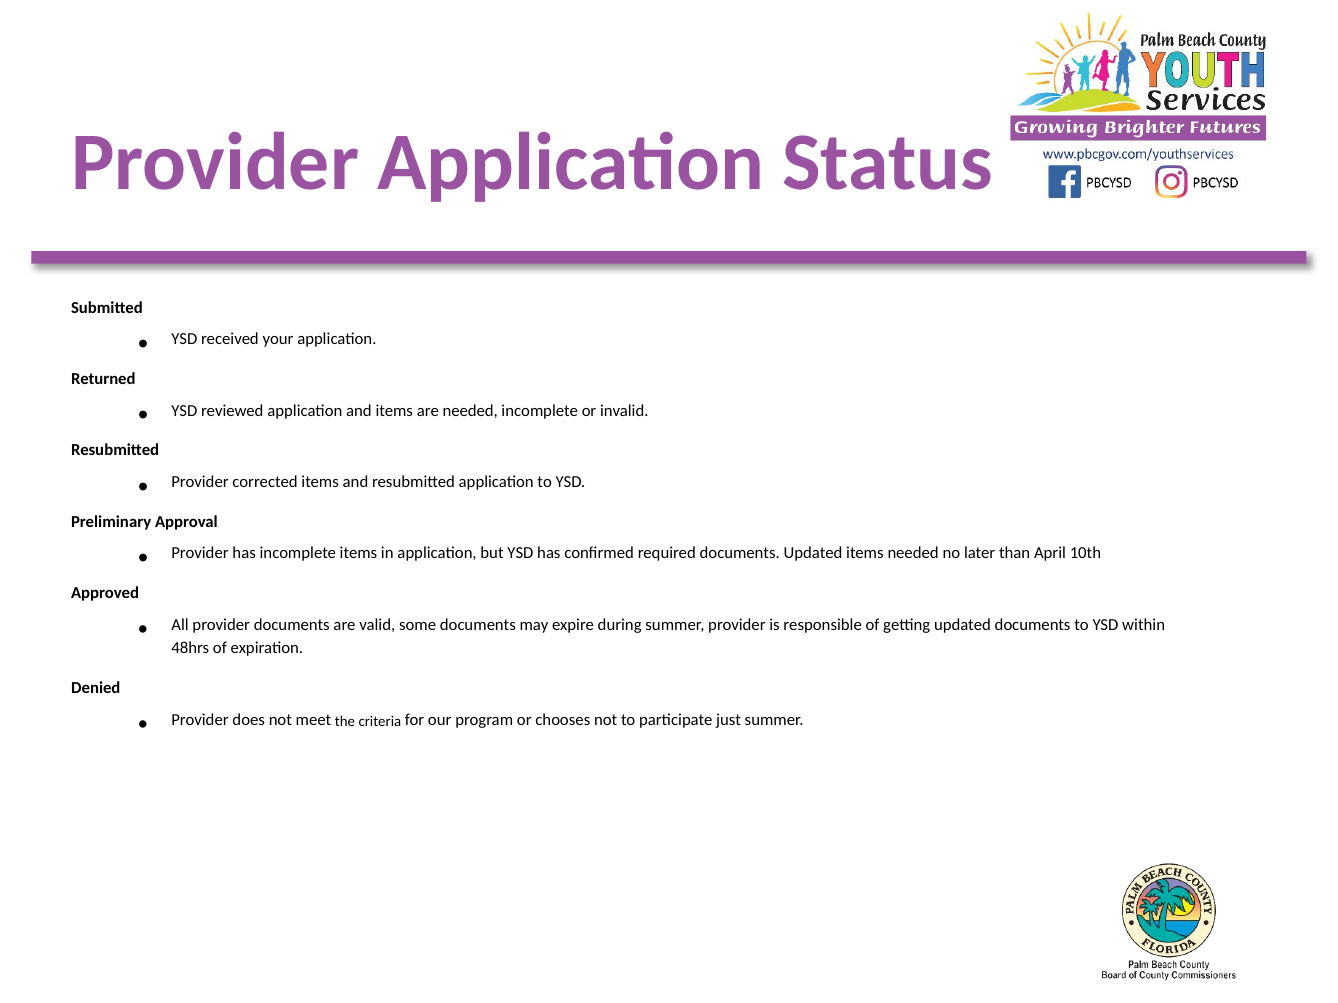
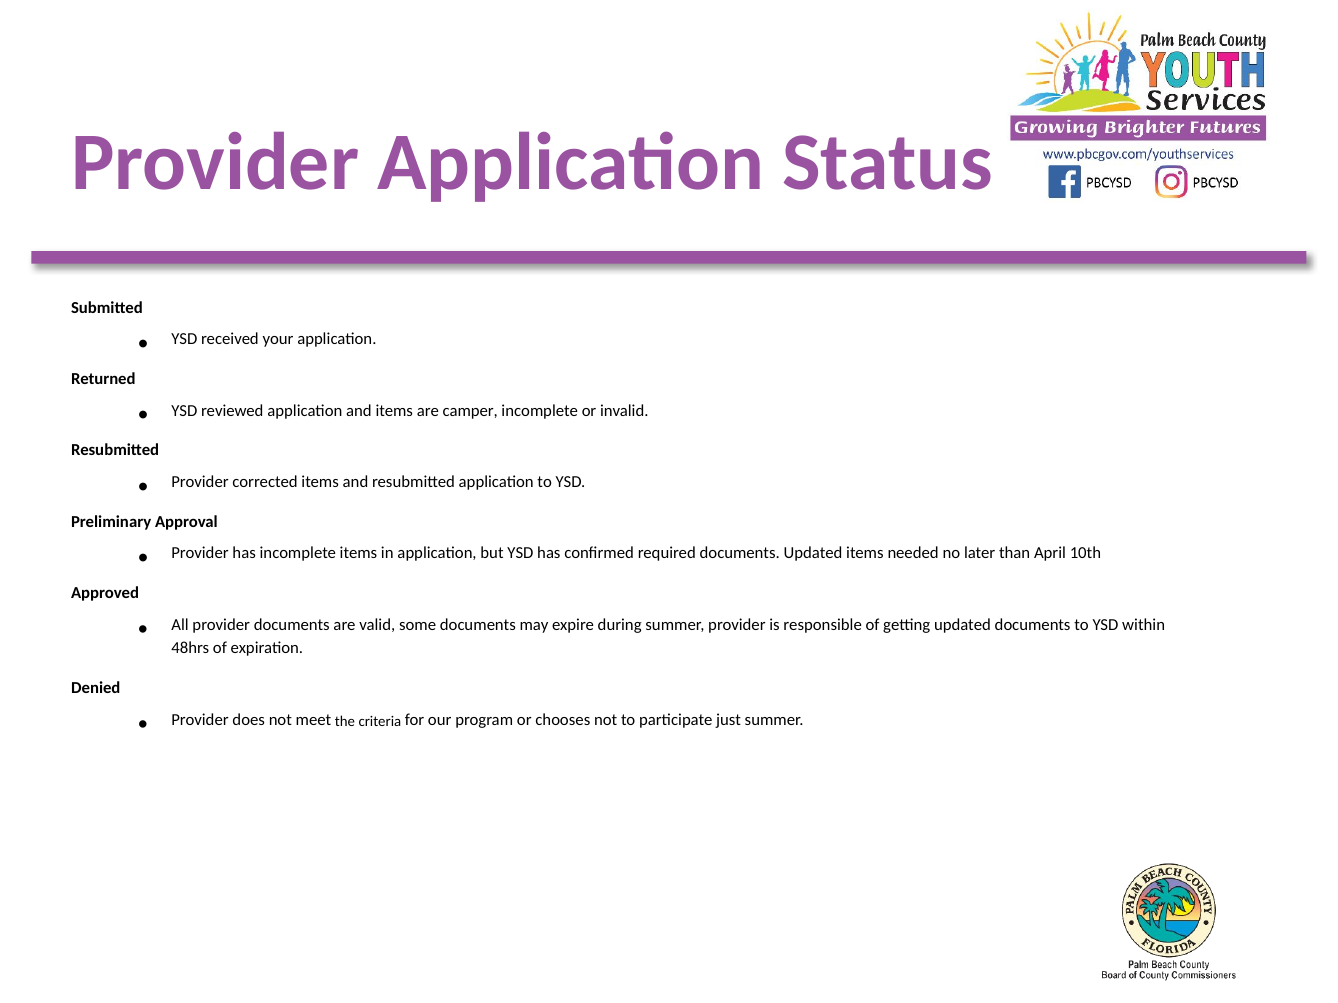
are needed: needed -> camper (470, 411)
